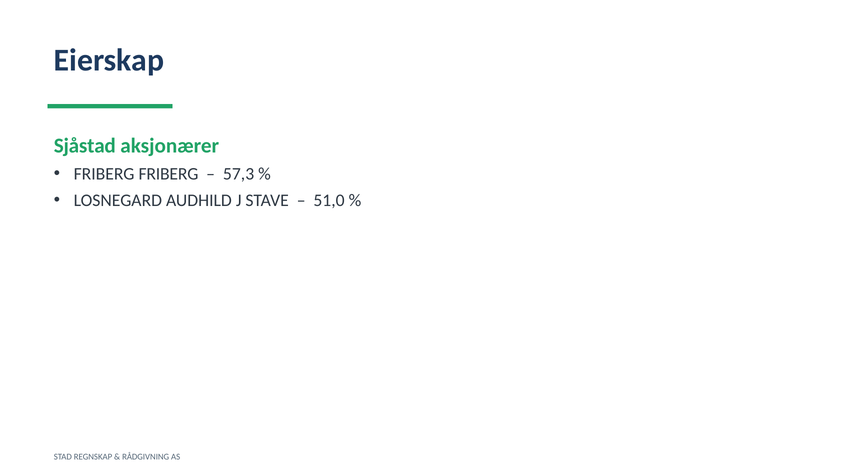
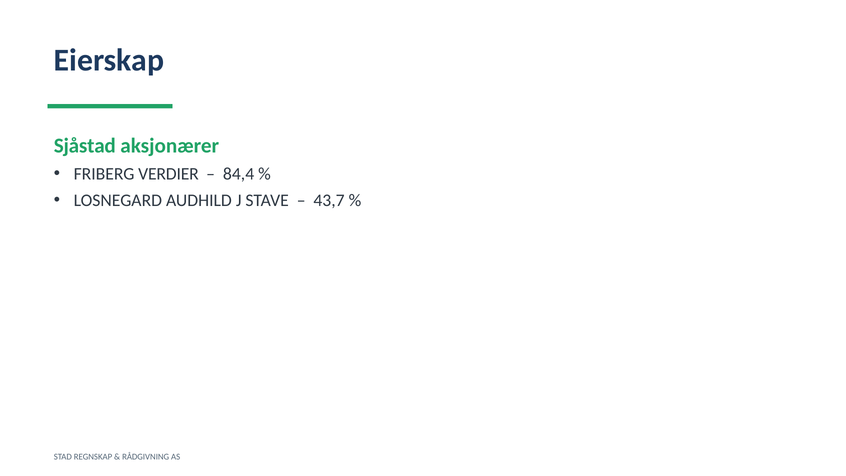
FRIBERG FRIBERG: FRIBERG -> VERDIER (168, 174)
57,3: 57,3 -> 84,4 (239, 174)
51,0: 51,0 -> 43,7 (329, 200)
